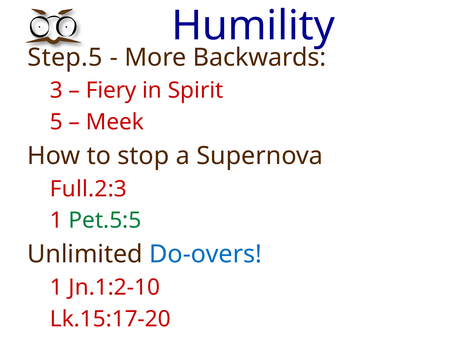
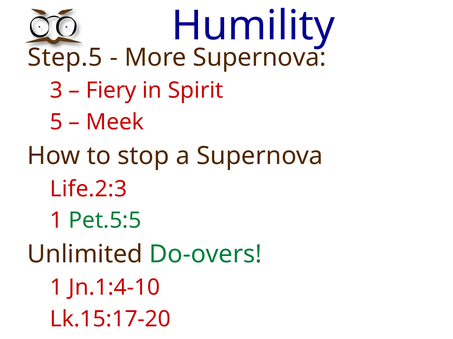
More Backwards: Backwards -> Supernova (260, 58)
Full.2:3: Full.2:3 -> Life.2:3 (88, 189)
Do-overs colour: blue -> green (206, 255)
Jn.1:2-10: Jn.1:2-10 -> Jn.1:4-10 (114, 288)
